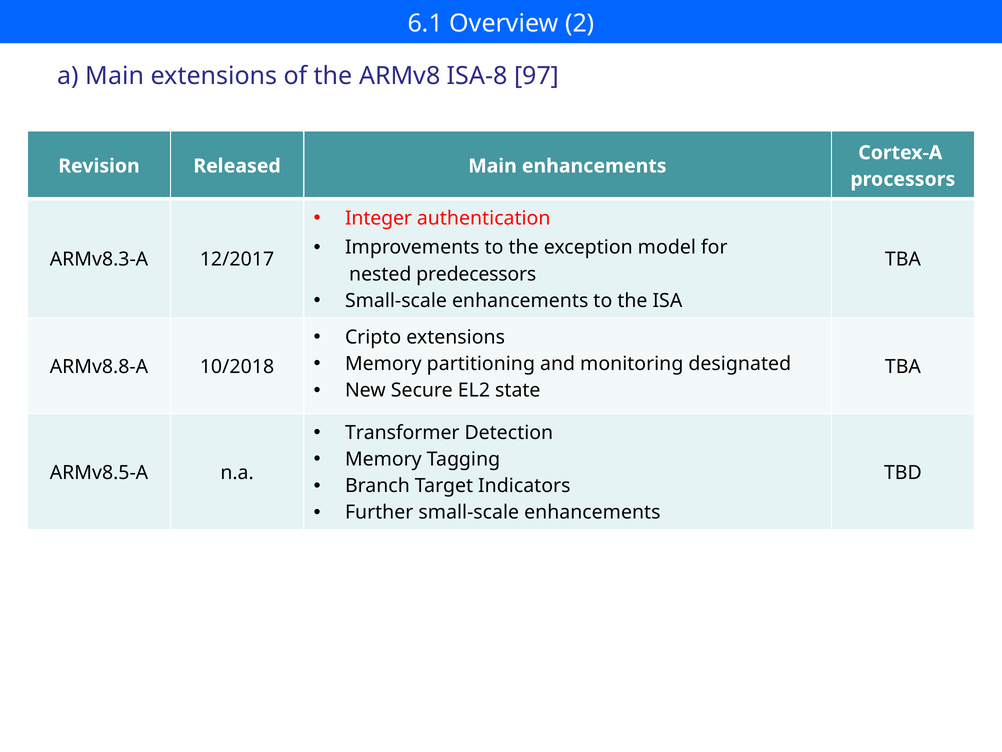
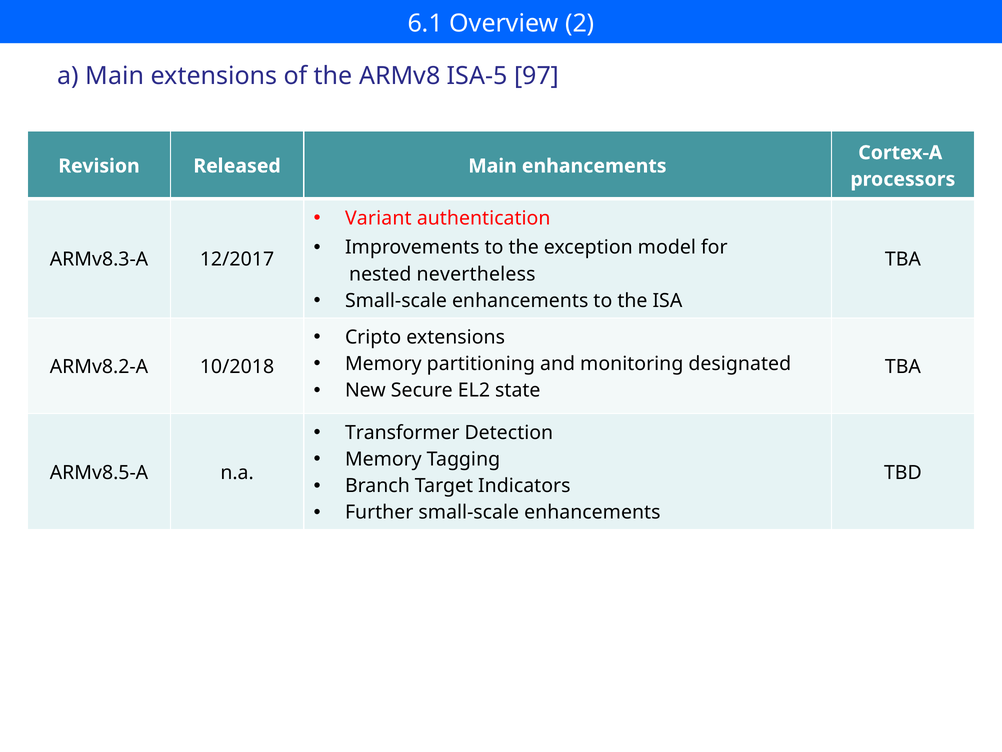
ISA-8: ISA-8 -> ISA-5 (477, 76)
Integer: Integer -> Variant (378, 218)
predecessors: predecessors -> nevertheless (476, 274)
ARMv8.8-A: ARMv8.8-A -> ARMv8.2-A (99, 367)
